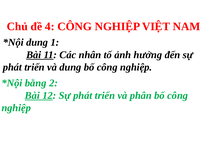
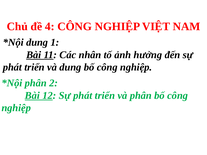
bằng: bằng -> phân (36, 83)
